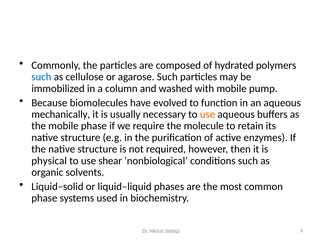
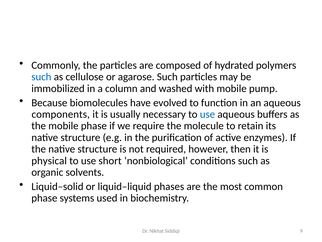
mechanically: mechanically -> components (61, 114)
use colour: orange -> blue (207, 114)
shear: shear -> short (110, 160)
